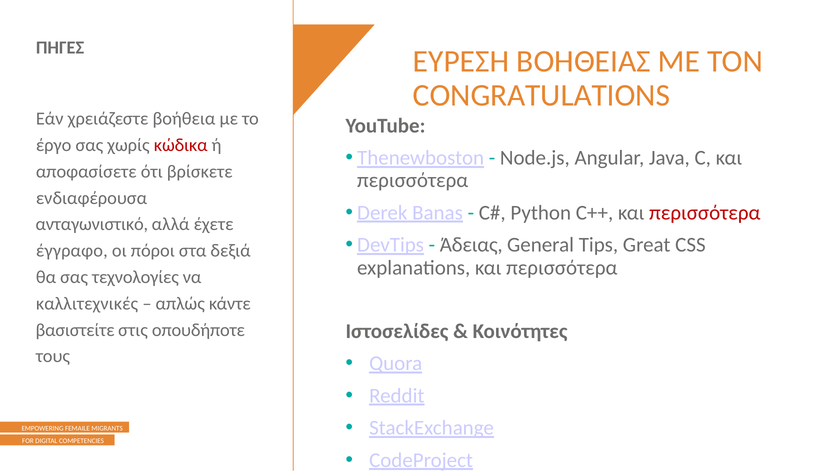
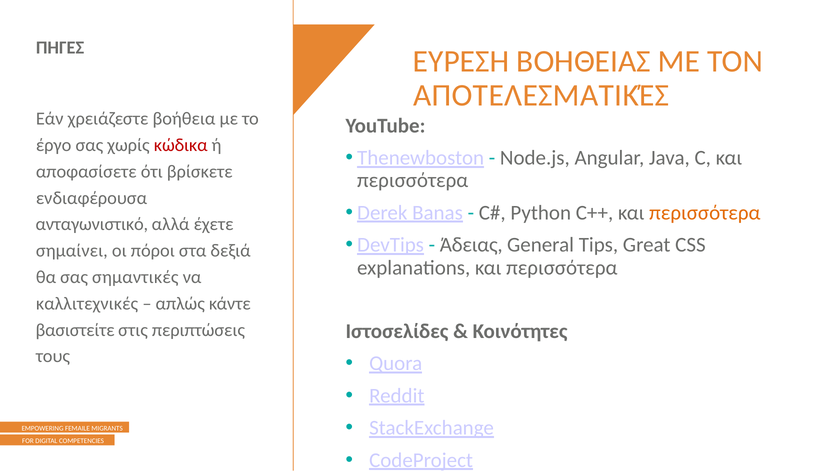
CONGRATULATIONS: CONGRATULATIONS -> ΑΠΟΤΕΛΕΣΜΑΤΙΚΈΣ (541, 96)
περισσότερα colour: red -> orange (705, 213)
έγγραφο: έγγραφο -> σημαίνει (72, 251)
τεχνολογίες: τεχνολογίες -> σημαντικές (135, 277)
οπουδήποτε: οπουδήποτε -> περιπτώσεις (198, 330)
